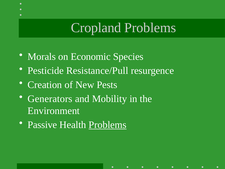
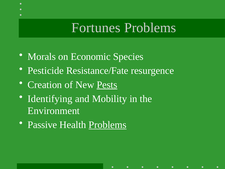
Cropland: Cropland -> Fortunes (96, 28)
Resistance/Pull: Resistance/Pull -> Resistance/Fate (97, 71)
Pests underline: none -> present (107, 85)
Generators: Generators -> Identifying (50, 99)
